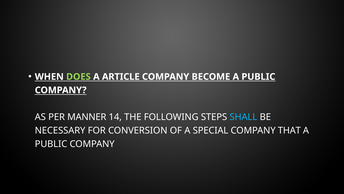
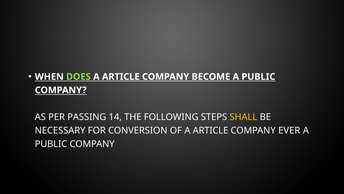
MANNER: MANNER -> PASSING (87, 117)
SHALL colour: light blue -> yellow (243, 117)
OF A SPECIAL: SPECIAL -> ARTICLE (211, 130)
THAT: THAT -> EVER (289, 130)
